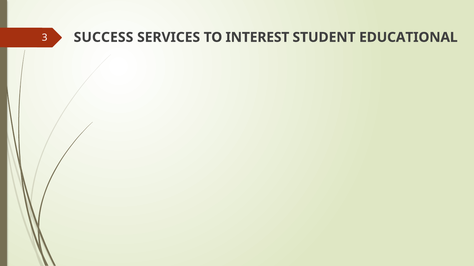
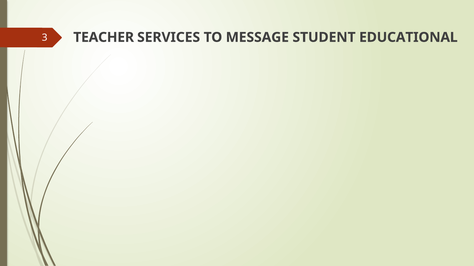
SUCCESS: SUCCESS -> TEACHER (104, 37)
INTEREST: INTEREST -> MESSAGE (257, 37)
